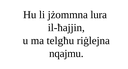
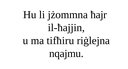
lura: lura -> ħajr (99, 15)
telgħu: telgħu -> tifħiru (60, 41)
